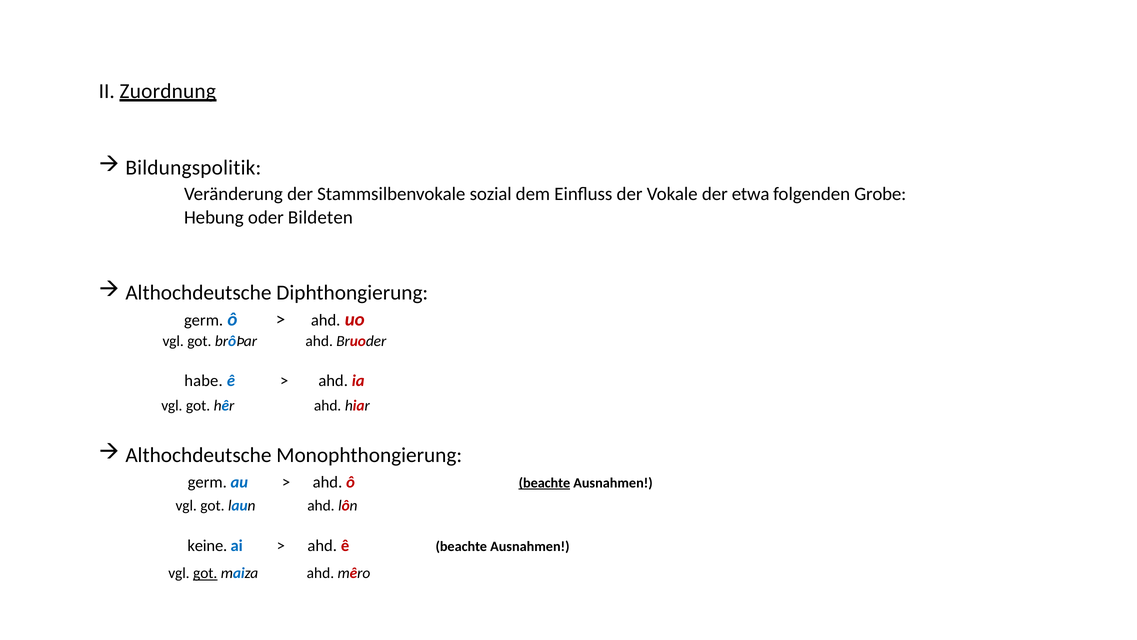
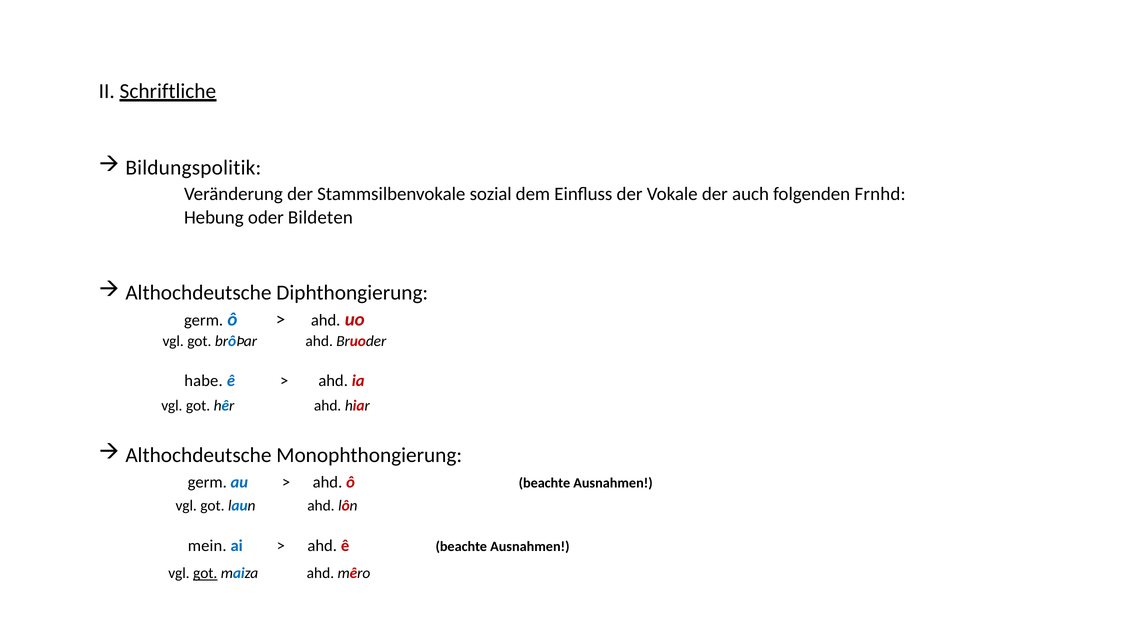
Zuordnung: Zuordnung -> Schriftliche (168, 91)
etwa: etwa -> auch (751, 194)
Grobe: Grobe -> Frnhd (880, 194)
beachte underline: present -> none (544, 483)
keine: keine -> mein (207, 545)
